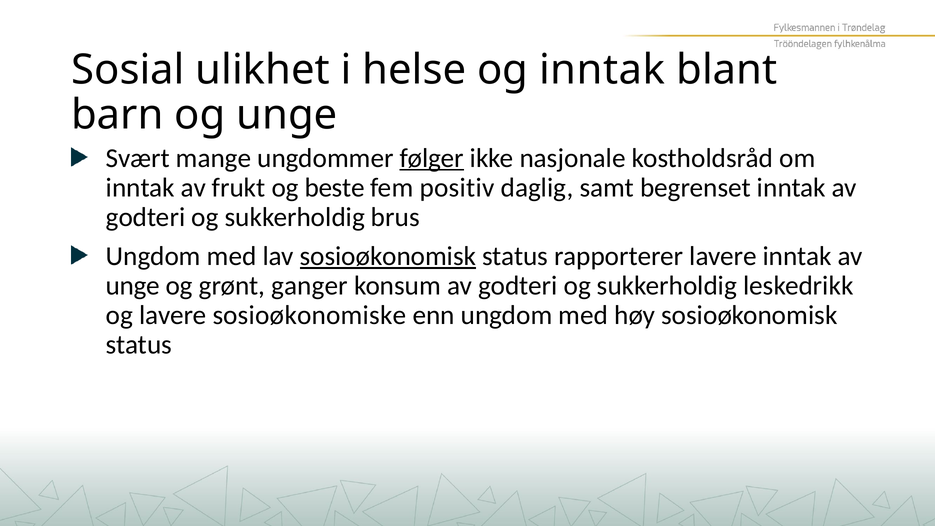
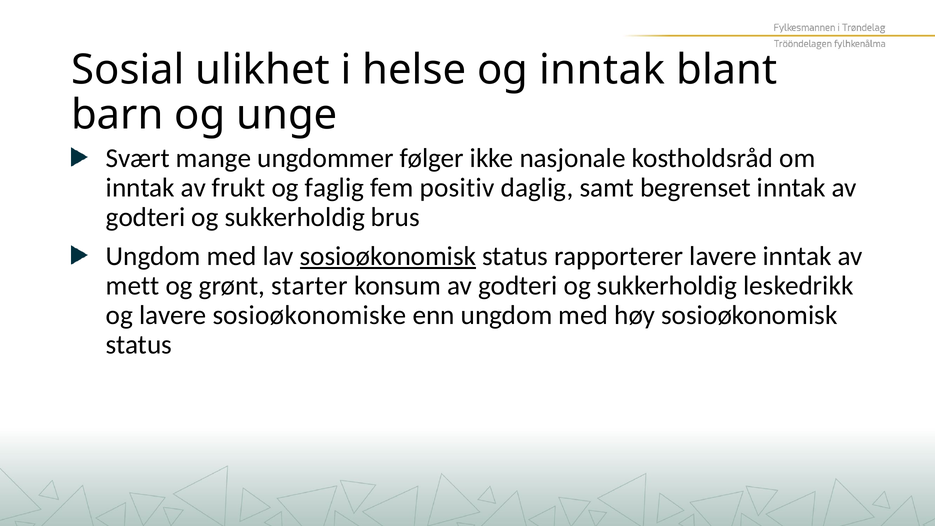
følger underline: present -> none (432, 158)
beste: beste -> faglig (335, 188)
unge: unge -> mett (133, 286)
ganger: ganger -> starter (309, 286)
